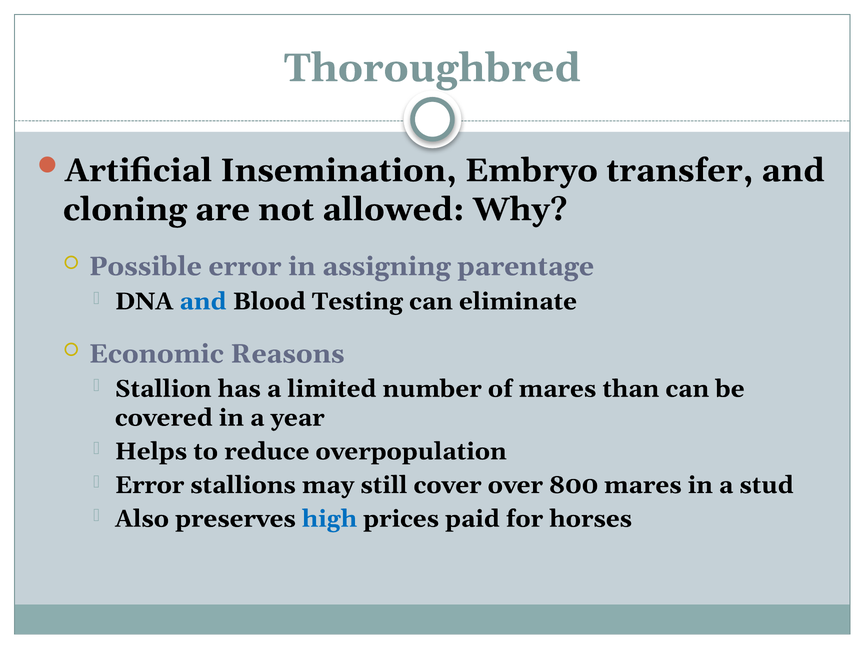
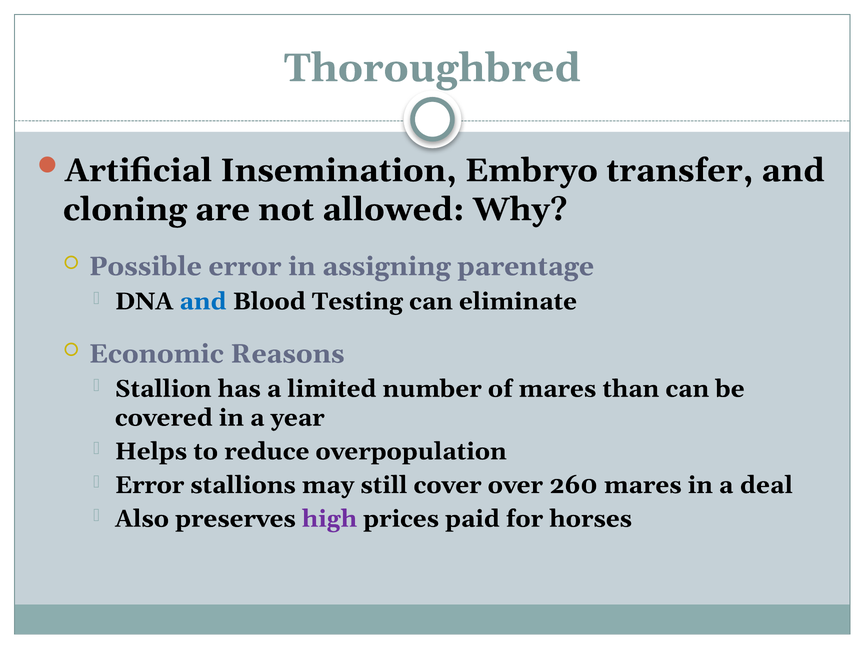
800: 800 -> 260 (573, 485)
stud: stud -> deal (766, 485)
high colour: blue -> purple (329, 519)
